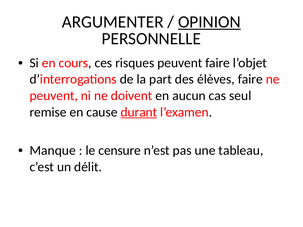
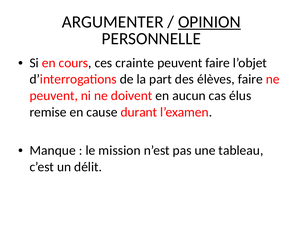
risques: risques -> crainte (135, 63)
seul: seul -> élus (240, 96)
durant underline: present -> none (139, 112)
censure: censure -> mission (120, 151)
